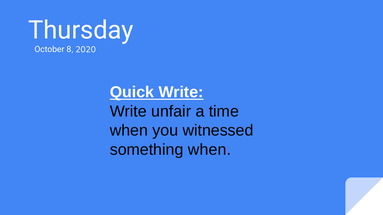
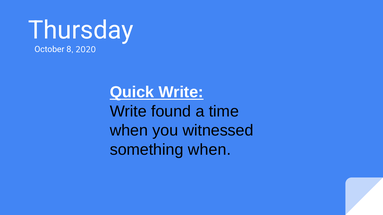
unfair: unfair -> found (171, 112)
